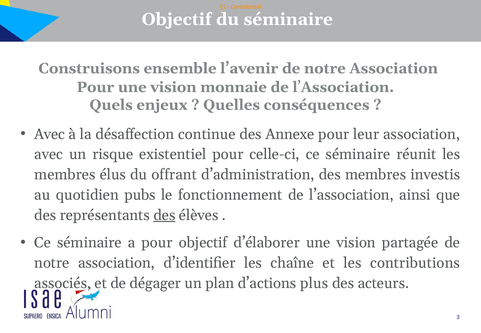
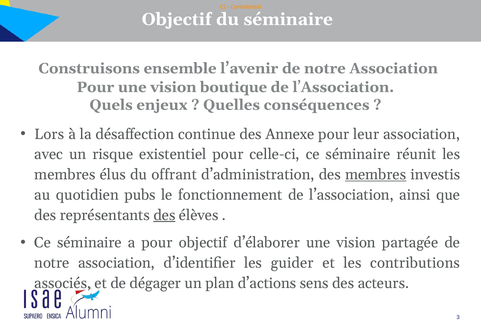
monnaie: monnaie -> boutique (234, 87)
Avec: Avec -> Lors (49, 134)
membres underline: none -> present (376, 175)
chaîne: chaîne -> guider (292, 263)
plus: plus -> sens (314, 283)
